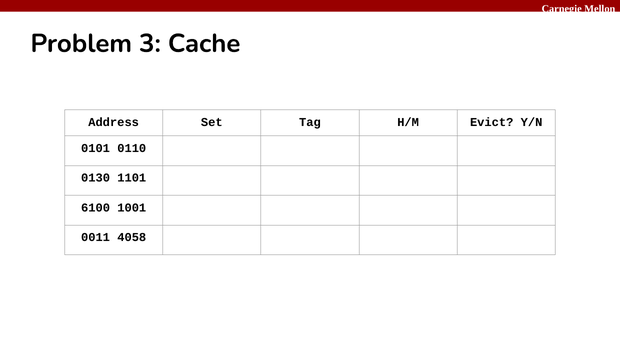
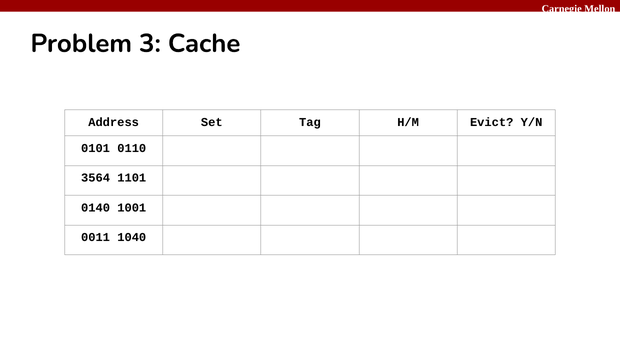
0130: 0130 -> 3564 (96, 178)
6100: 6100 -> 0140 (96, 208)
4058: 4058 -> 1040 (132, 237)
